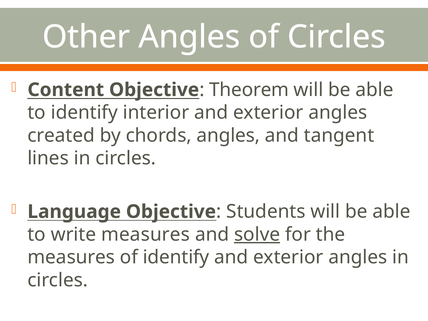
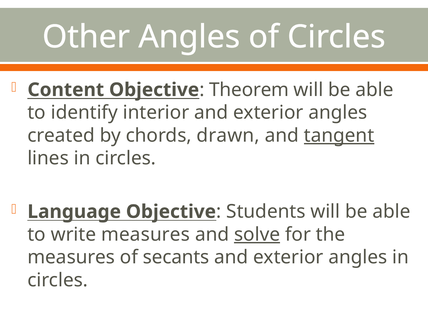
chords angles: angles -> drawn (228, 136)
tangent underline: none -> present (339, 136)
of identify: identify -> secants (176, 257)
